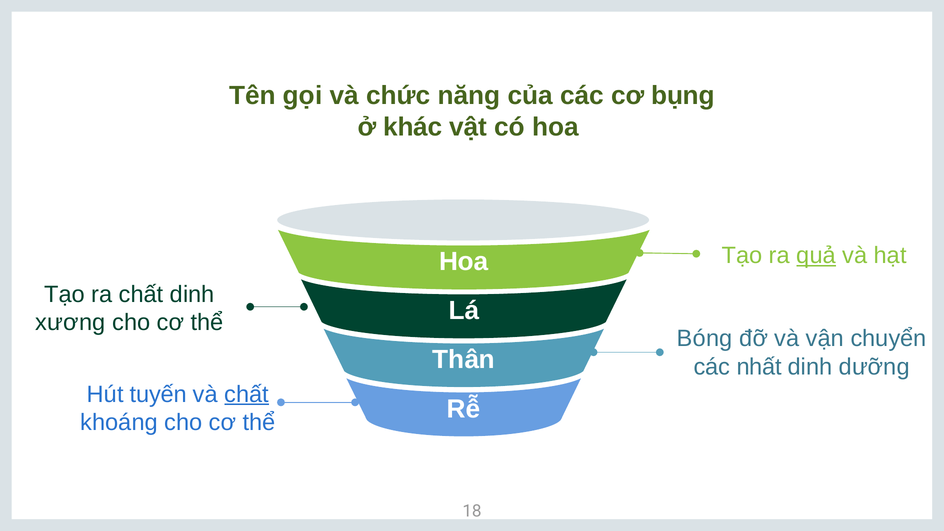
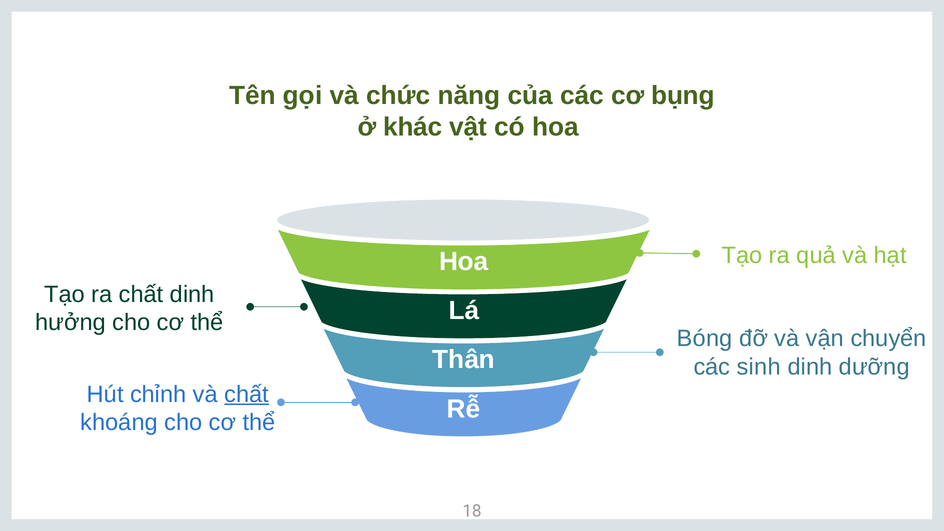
quả underline: present -> none (816, 256)
xương: xương -> hưởng (71, 323)
nhất: nhất -> sinh (759, 367)
tuyến: tuyến -> chỉnh (158, 394)
